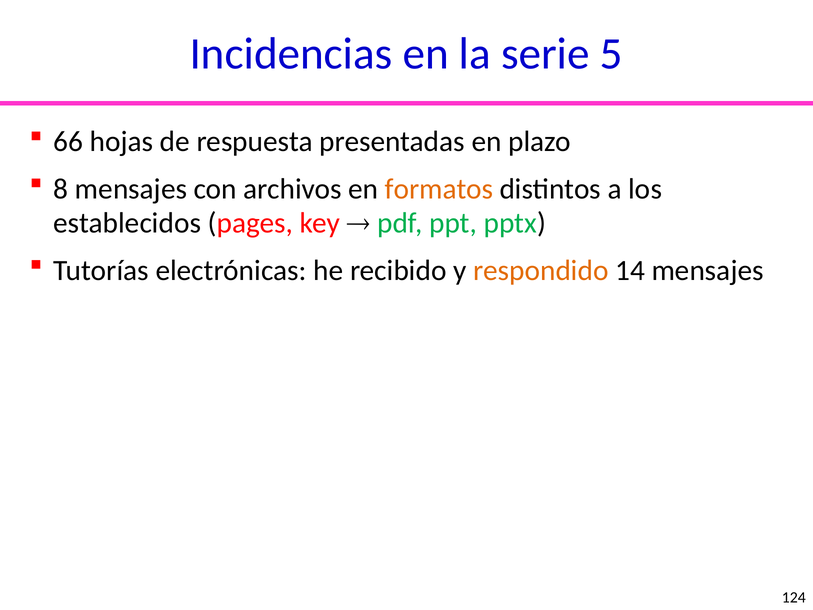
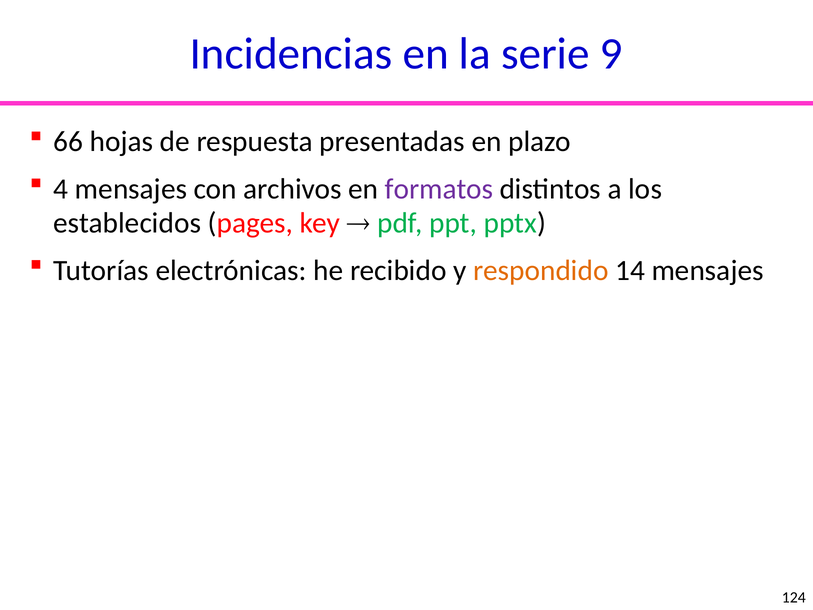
5: 5 -> 9 (611, 54)
8: 8 -> 4 (61, 189)
formatos colour: orange -> purple (439, 189)
